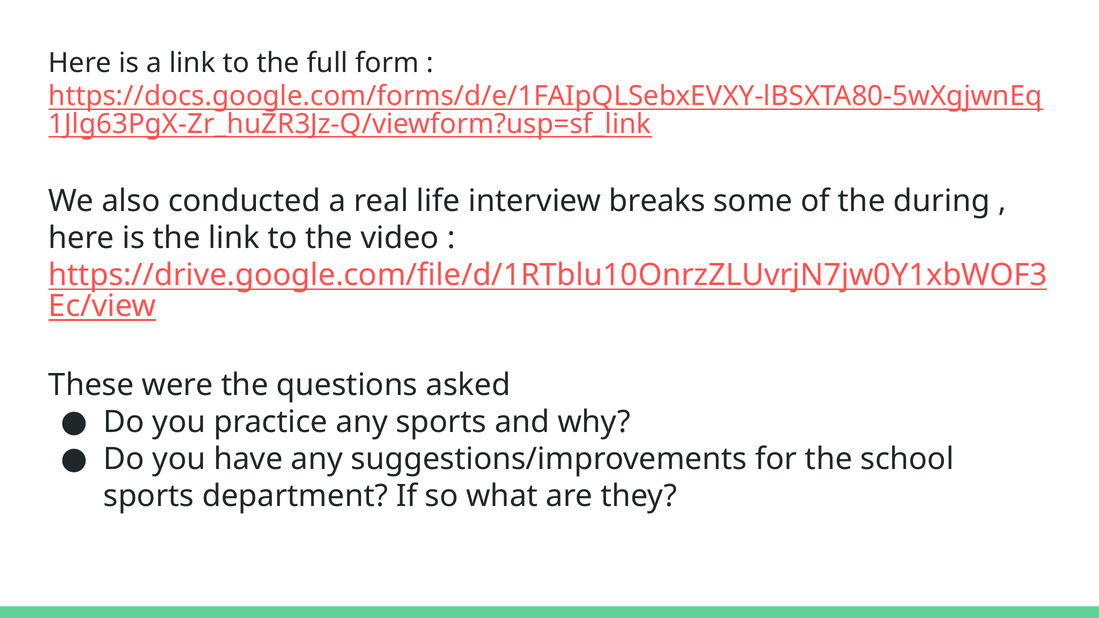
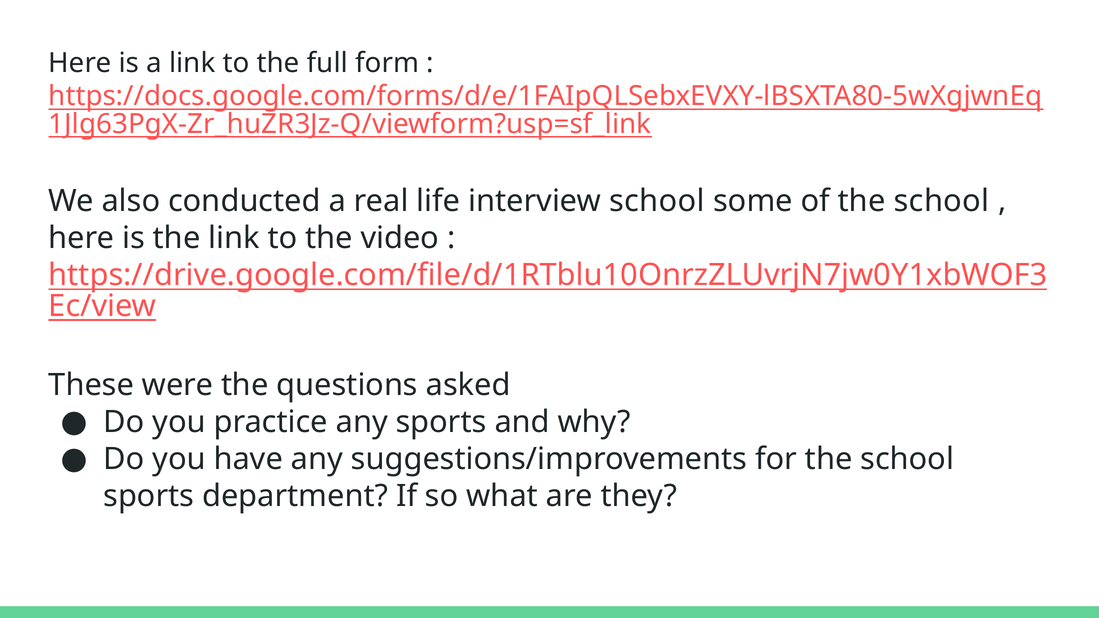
interview breaks: breaks -> school (657, 201)
of the during: during -> school (942, 201)
